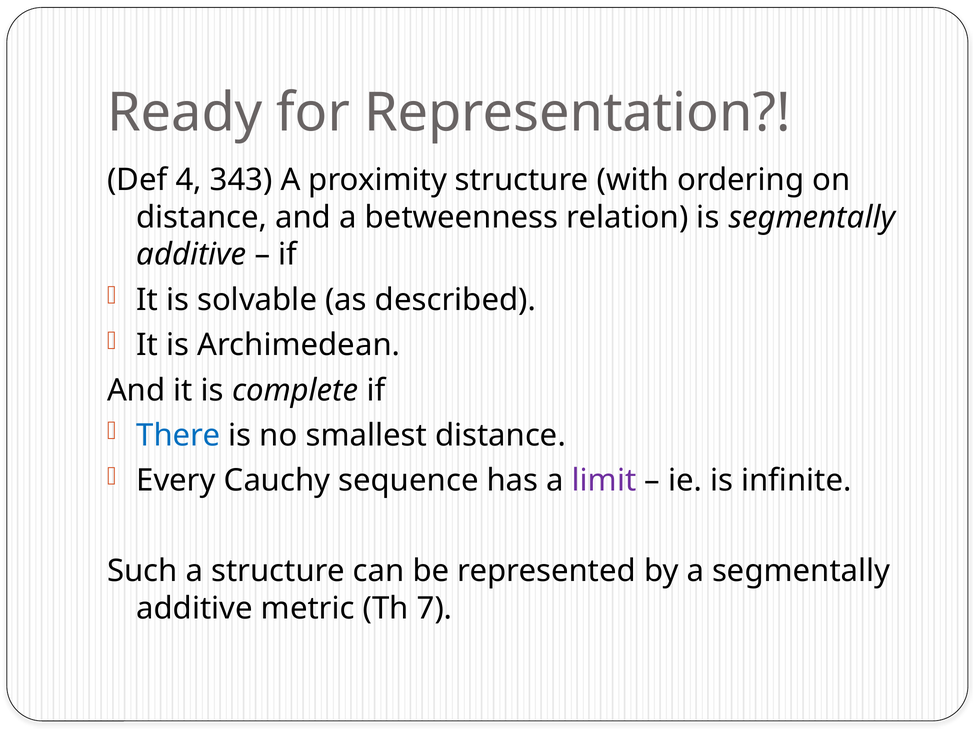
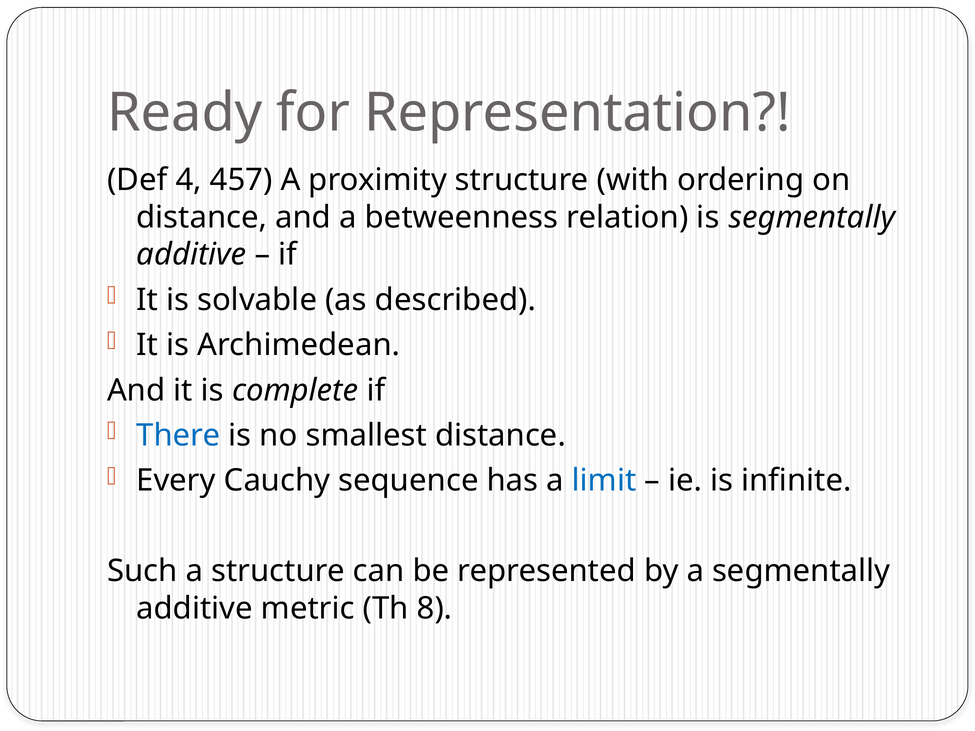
343: 343 -> 457 (241, 180)
limit colour: purple -> blue (604, 481)
7: 7 -> 8 (434, 609)
